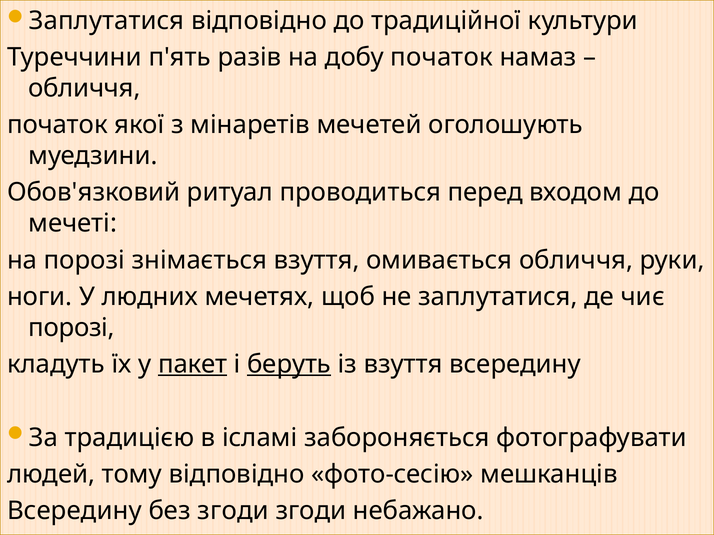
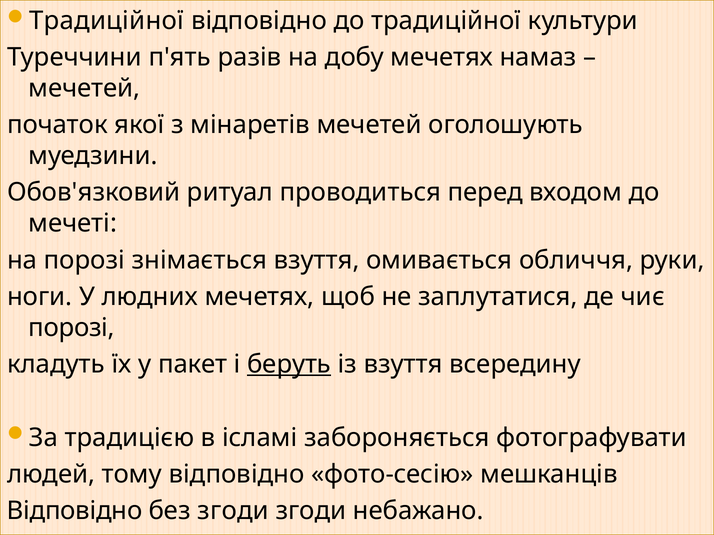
Заплутатися: Заплутатися -> Традиційної (107, 21)
добу початок: початок -> мечетях (442, 57)
обличчя: обличчя -> мечетей (84, 88)
пакет underline: present -> none (193, 365)
Всередину: Всередину -> Відповідно (75, 511)
